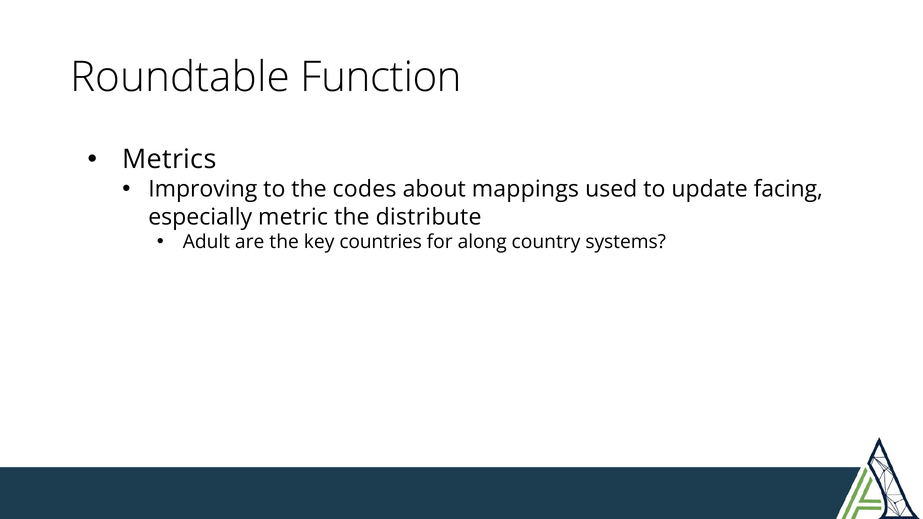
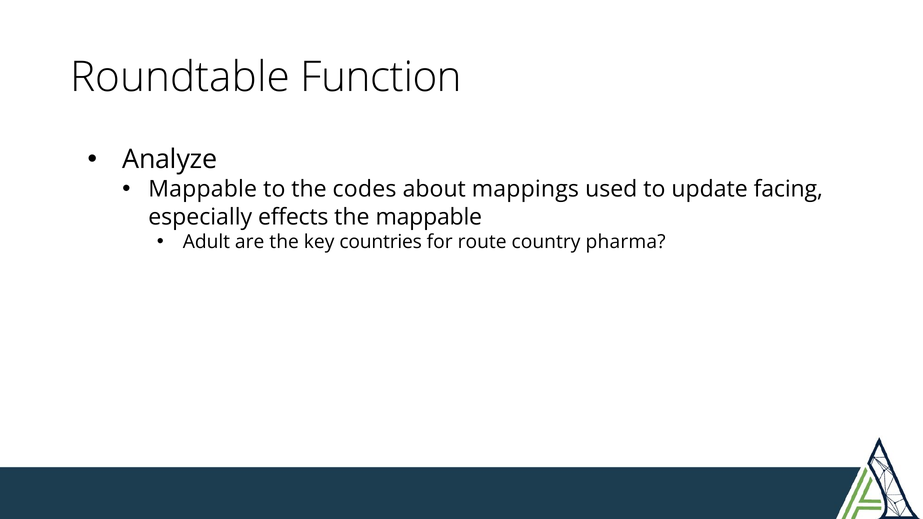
Metrics: Metrics -> Analyze (170, 160)
Improving: Improving -> Mappable (203, 189)
metric: metric -> effects (293, 217)
the distribute: distribute -> mappable (429, 217)
along: along -> route (482, 242)
systems: systems -> pharma (626, 242)
